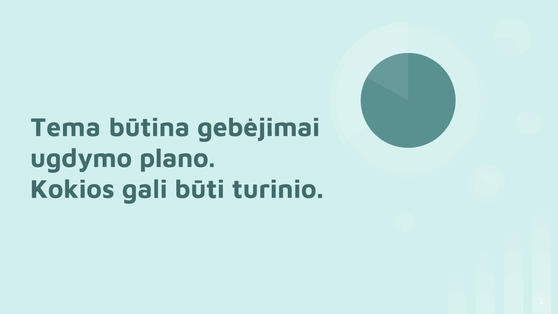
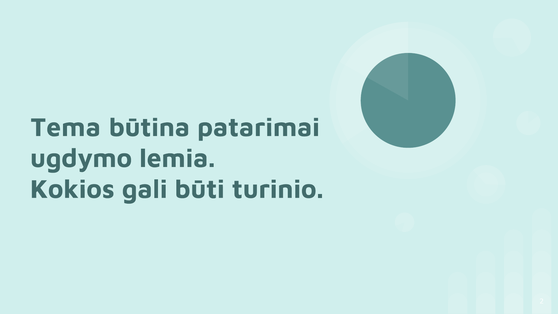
gebėjimai: gebėjimai -> patarimai (258, 127)
plano: plano -> lemia (177, 158)
